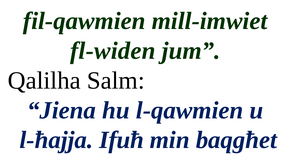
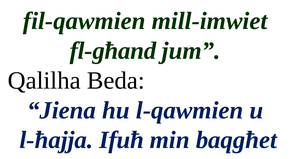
fl-widen: fl-widen -> fl-għand (113, 51)
Salm: Salm -> Beda (116, 81)
